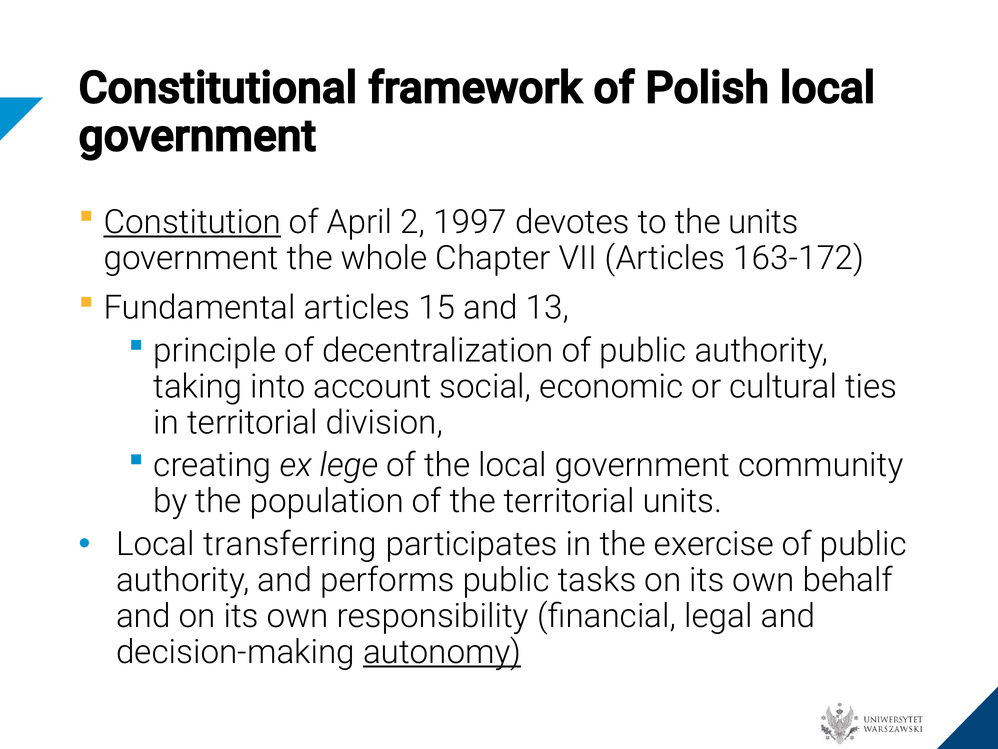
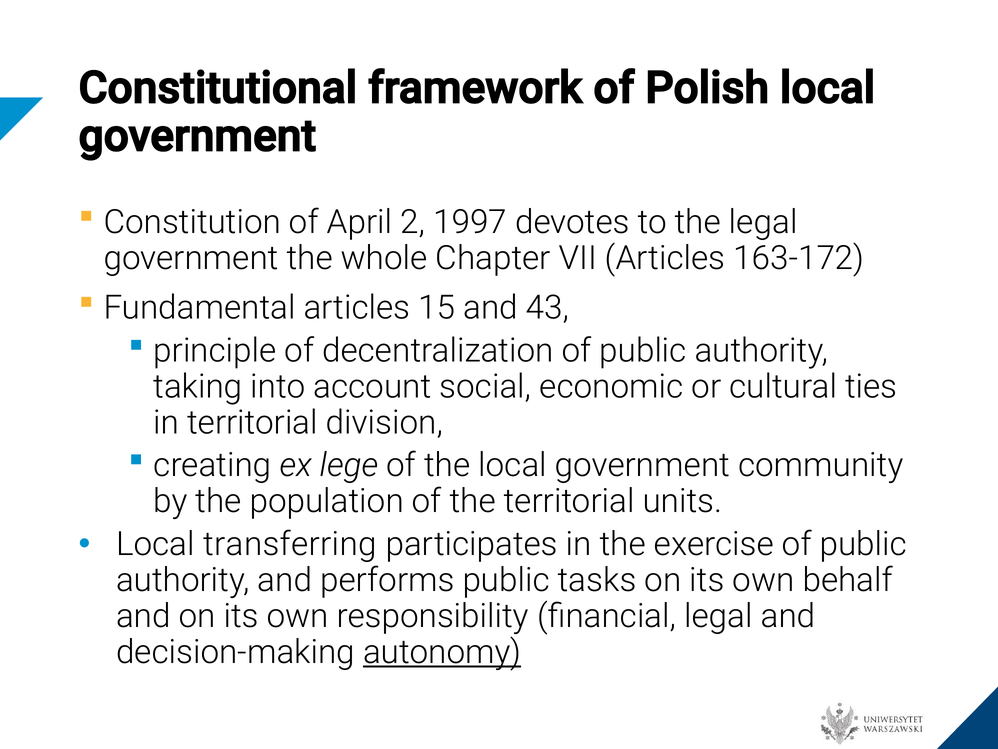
Constitution underline: present -> none (192, 222)
the units: units -> legal (763, 222)
13: 13 -> 43 (548, 308)
